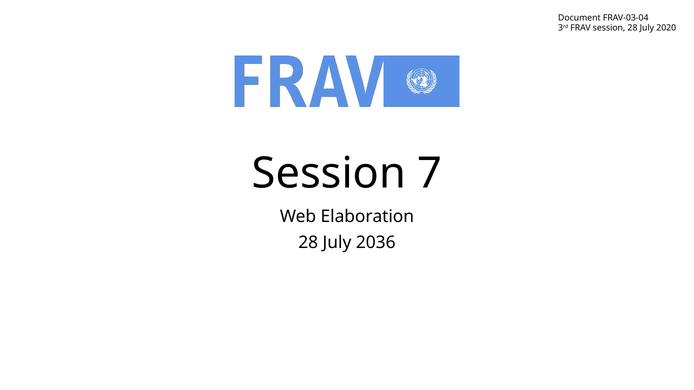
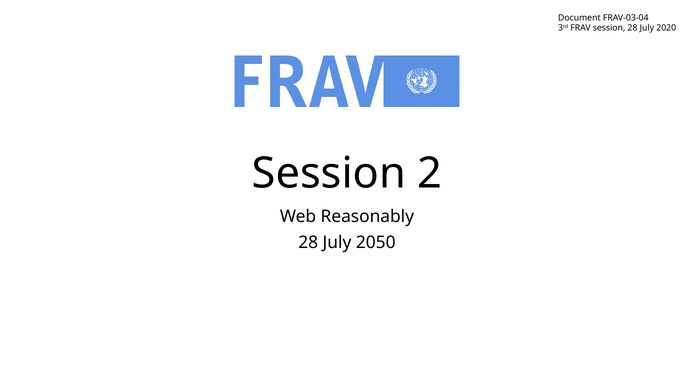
7: 7 -> 2 (430, 173)
Elaboration: Elaboration -> Reasonably (367, 217)
2036: 2036 -> 2050 (376, 243)
